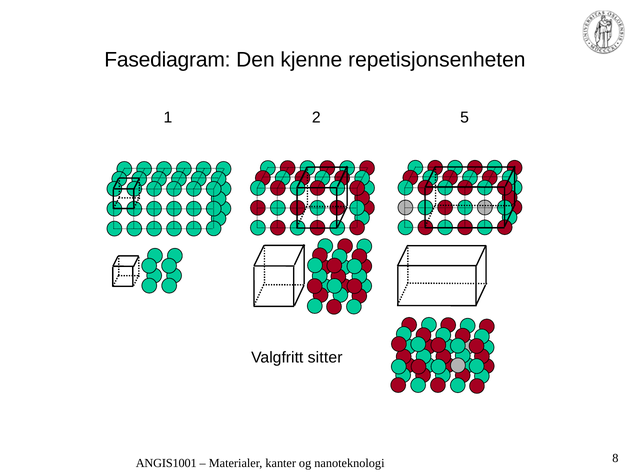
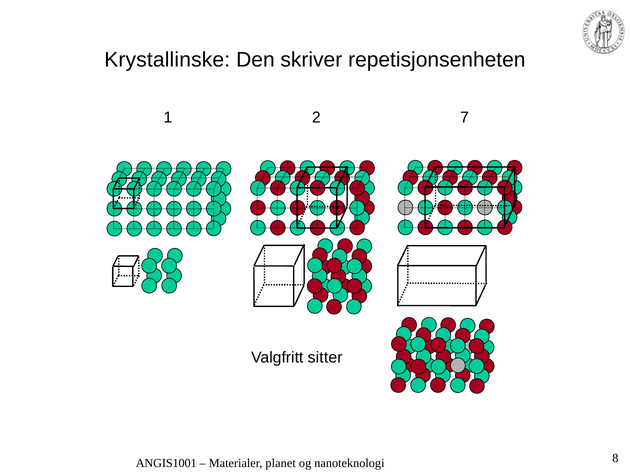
Fasediagram: Fasediagram -> Krystallinske (167, 60)
kjenne: kjenne -> skriver (311, 60)
5: 5 -> 7 (465, 117)
kanter: kanter -> planet (281, 463)
